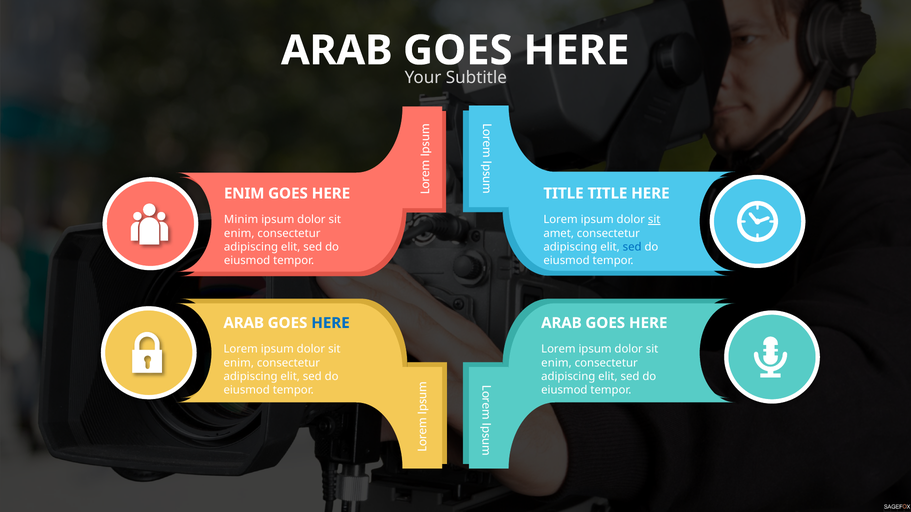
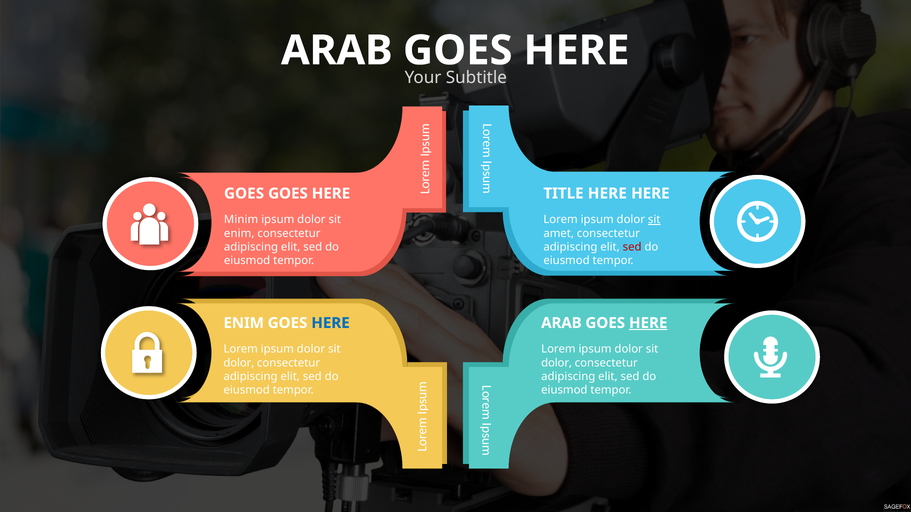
ENIM: ENIM -> GOES (244, 194)
TITLE TITLE: TITLE -> HERE (607, 194)
sed colour: blue -> red (632, 247)
ARAB: ARAB -> ENIM (244, 323)
HERE underline: none -> present (648, 323)
enim: enim -> dolor (239, 363)
enim: enim -> dolor (557, 363)
